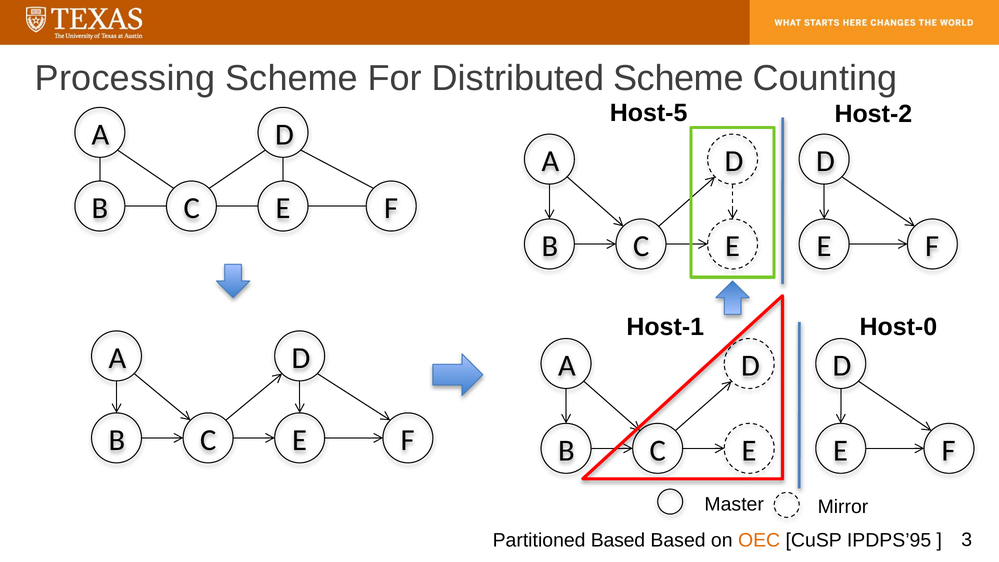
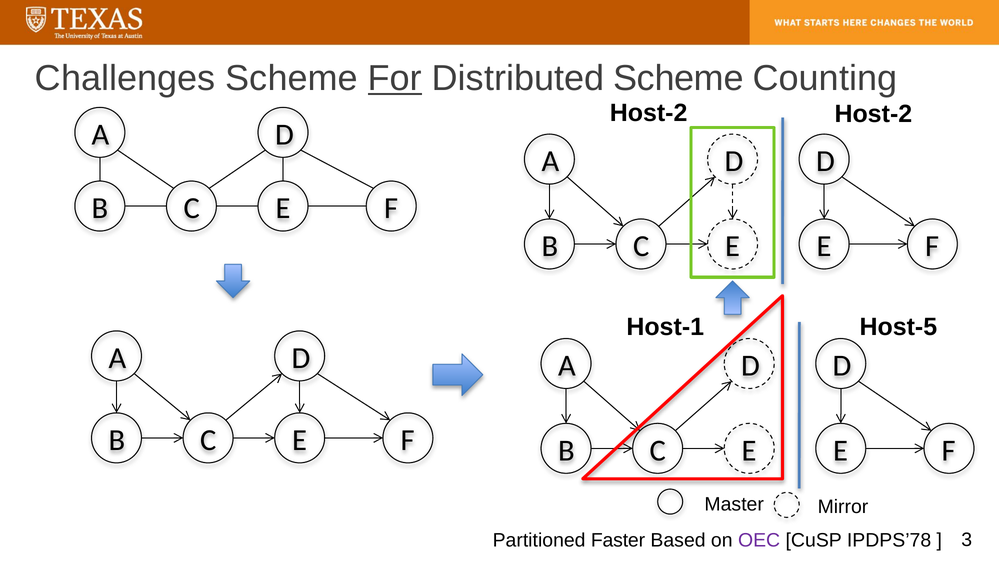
Processing: Processing -> Challenges (125, 78)
For underline: none -> present (395, 78)
Host-5: Host-5 -> Host-2 (649, 113)
Host-0: Host-0 -> Host-5 (898, 327)
Partitioned Based: Based -> Faster (618, 540)
OEC colour: orange -> purple (759, 540)
IPDPS’95: IPDPS’95 -> IPDPS’78 (889, 540)
